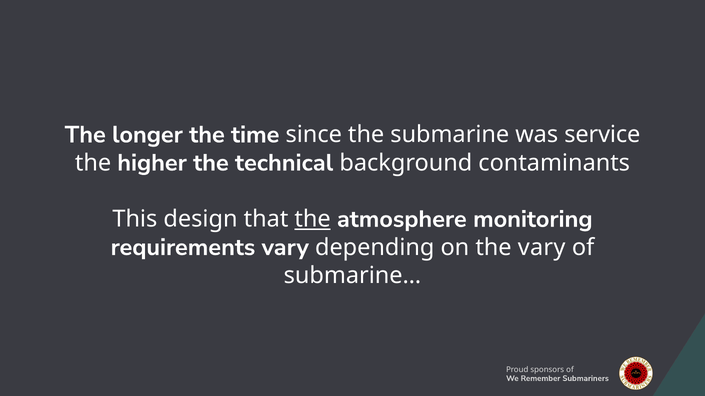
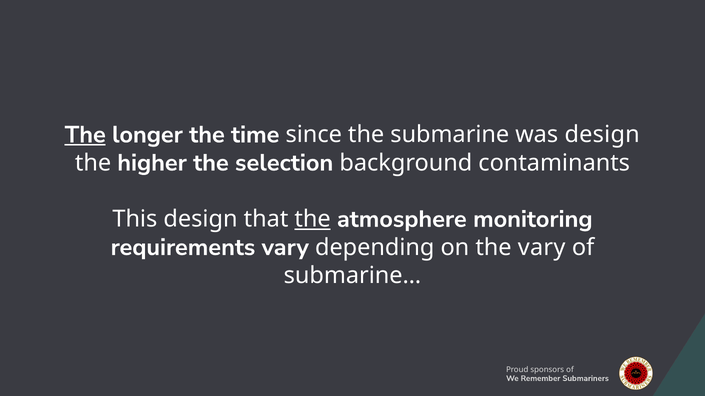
The underline: none -> present (85, 135)
was service: service -> design (602, 135)
technical: technical -> selection (284, 163)
